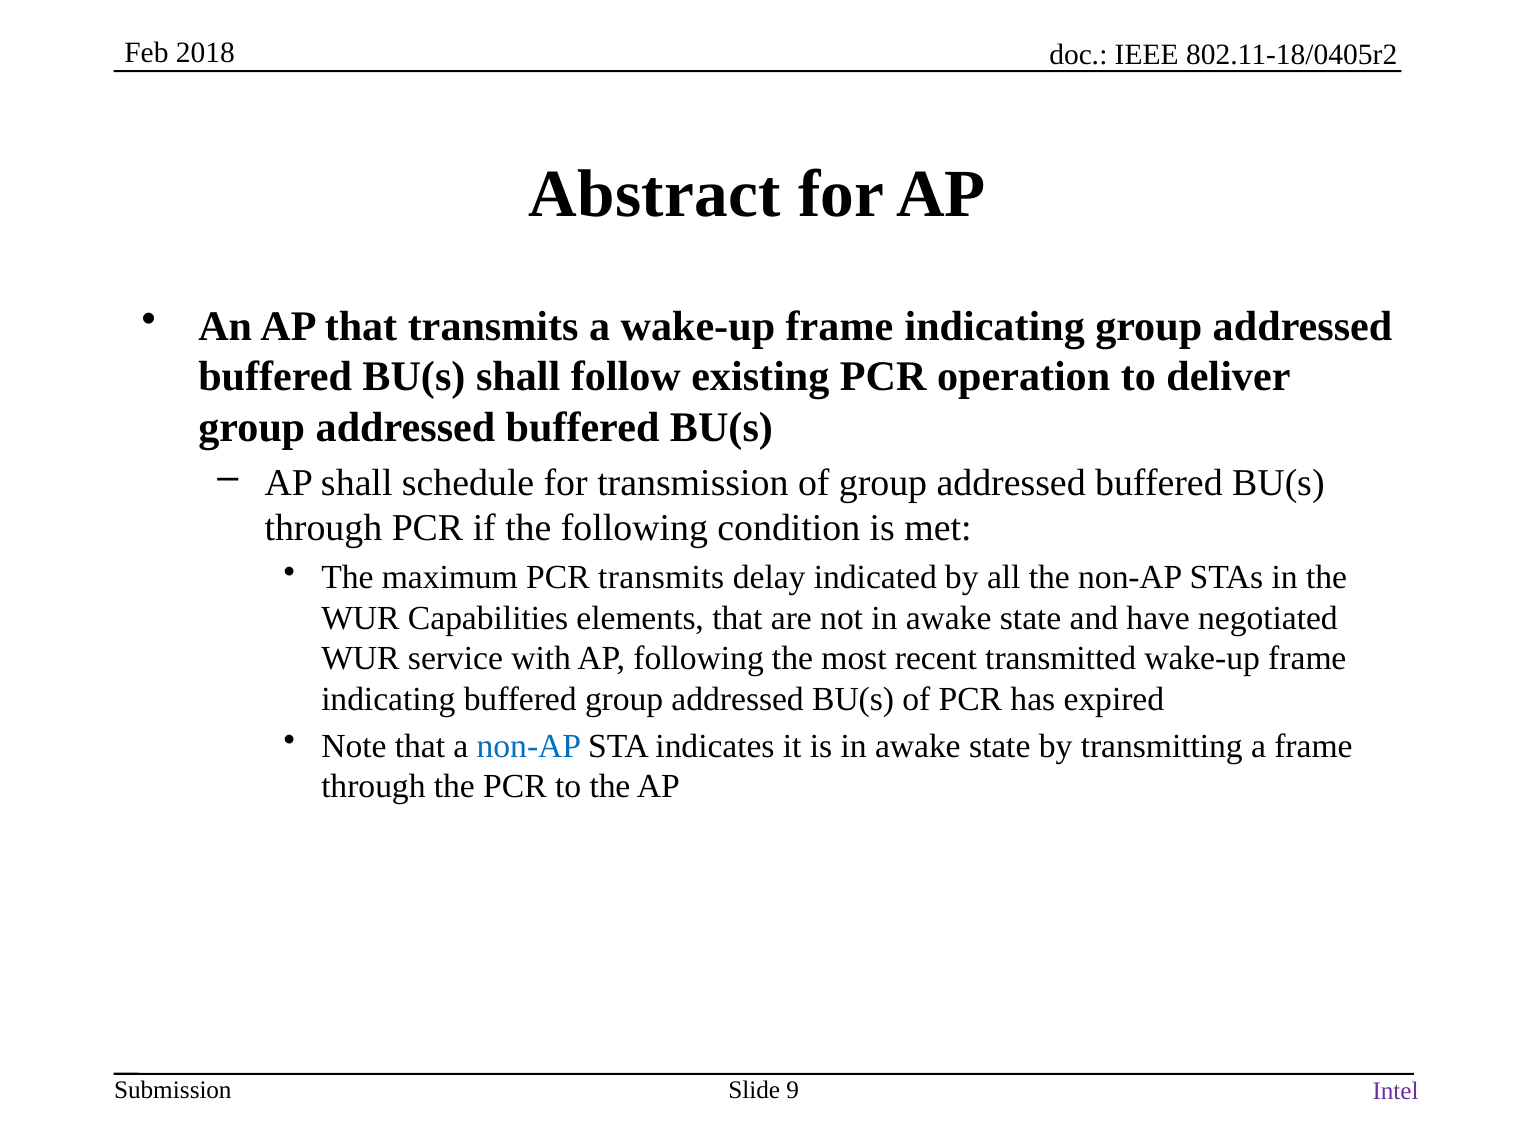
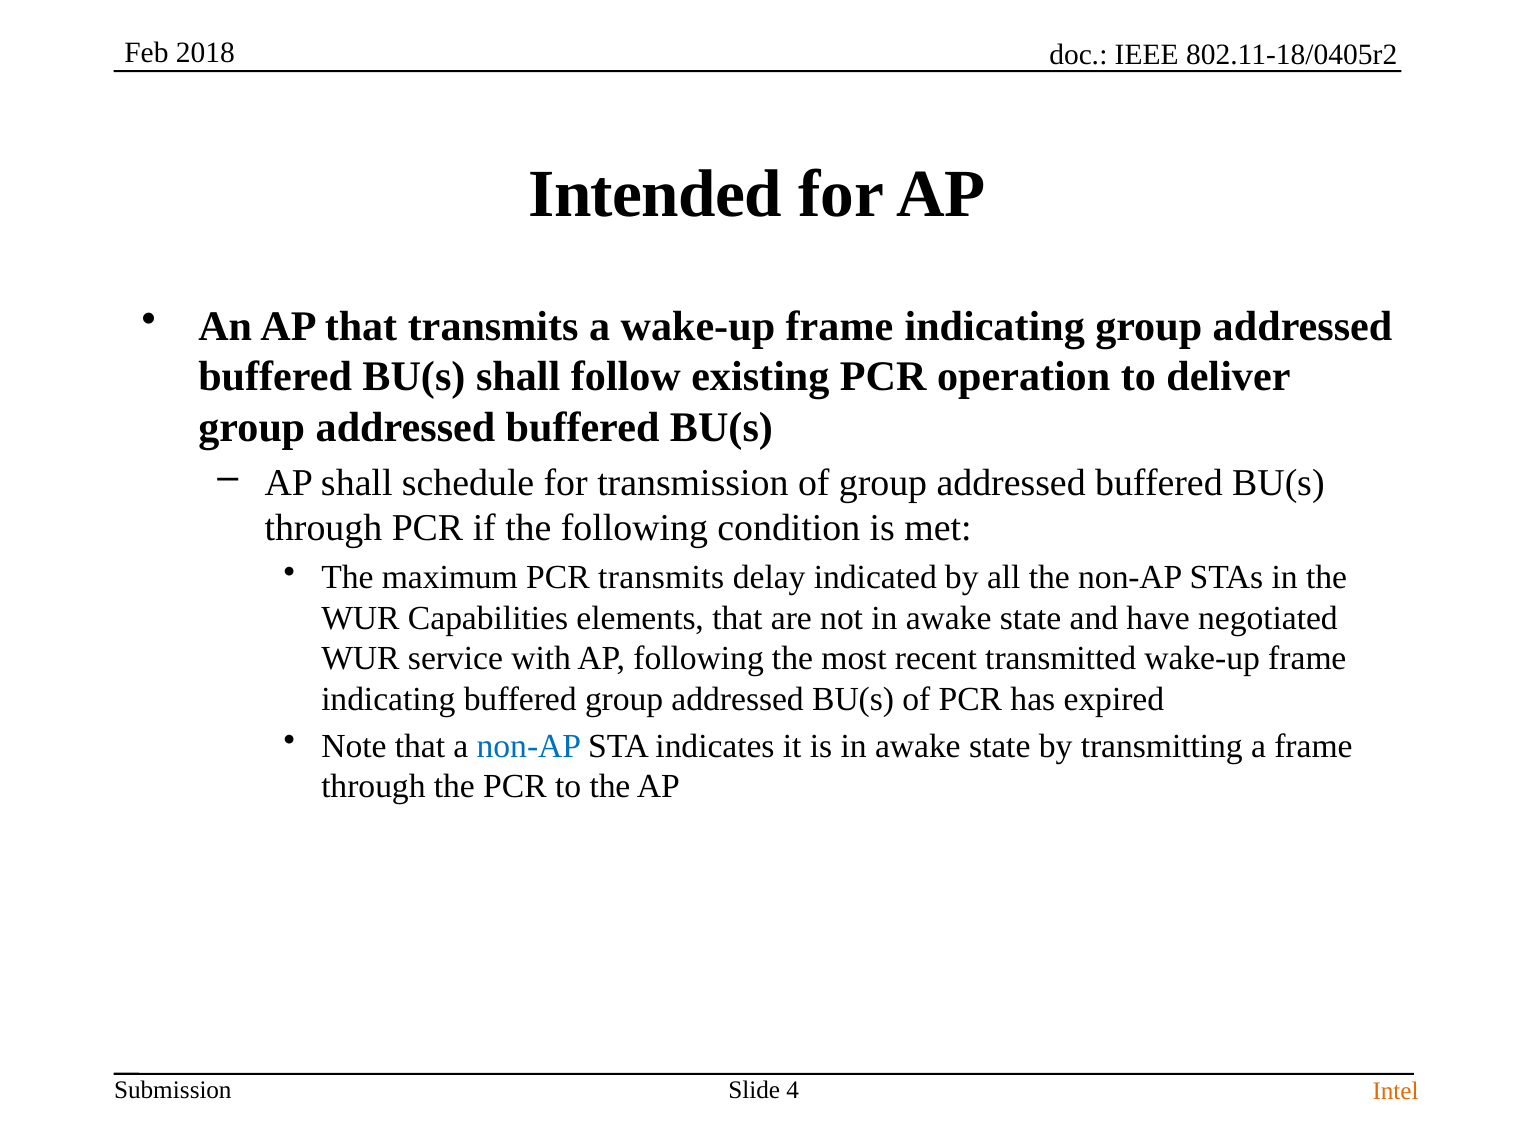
Abstract: Abstract -> Intended (655, 194)
Intel colour: purple -> orange (1396, 1090)
9: 9 -> 4 (793, 1090)
